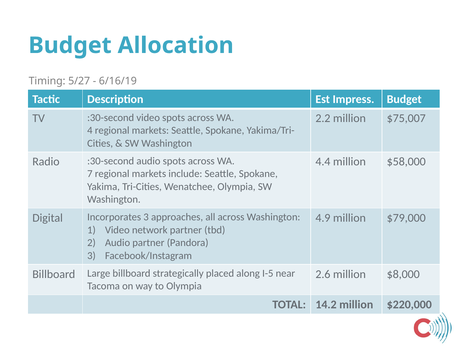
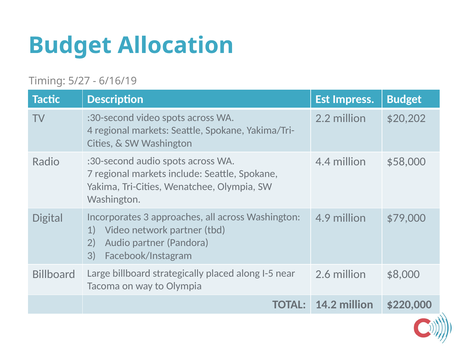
$75,007: $75,007 -> $20,202 (406, 119)
